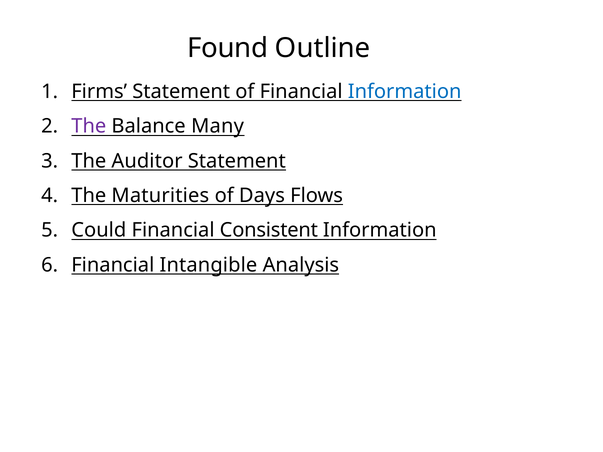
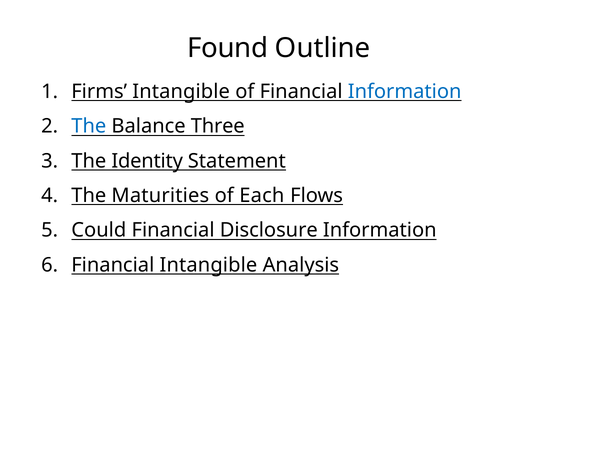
Firms Statement: Statement -> Intangible (181, 92)
The colour: purple -> blue (89, 126)
Many: Many -> Three (218, 126)
Auditor: Auditor -> Identity (147, 161)
Days: Days -> Each (262, 196)
Consistent: Consistent -> Disclosure (269, 230)
